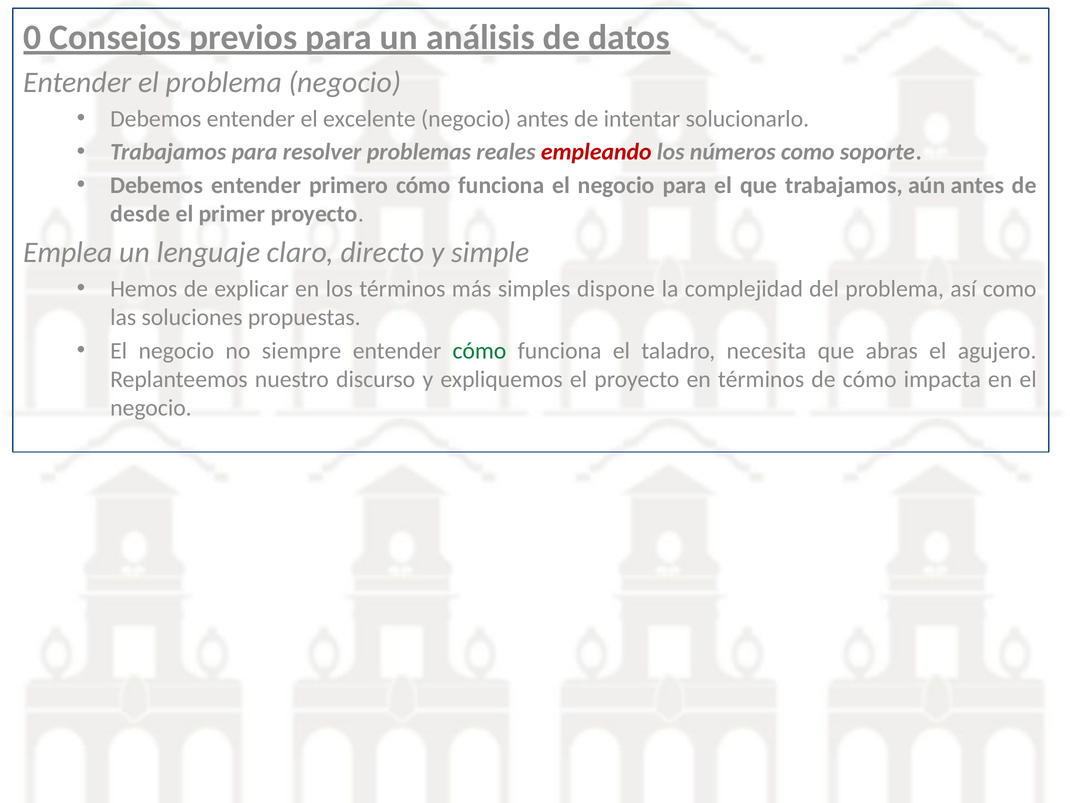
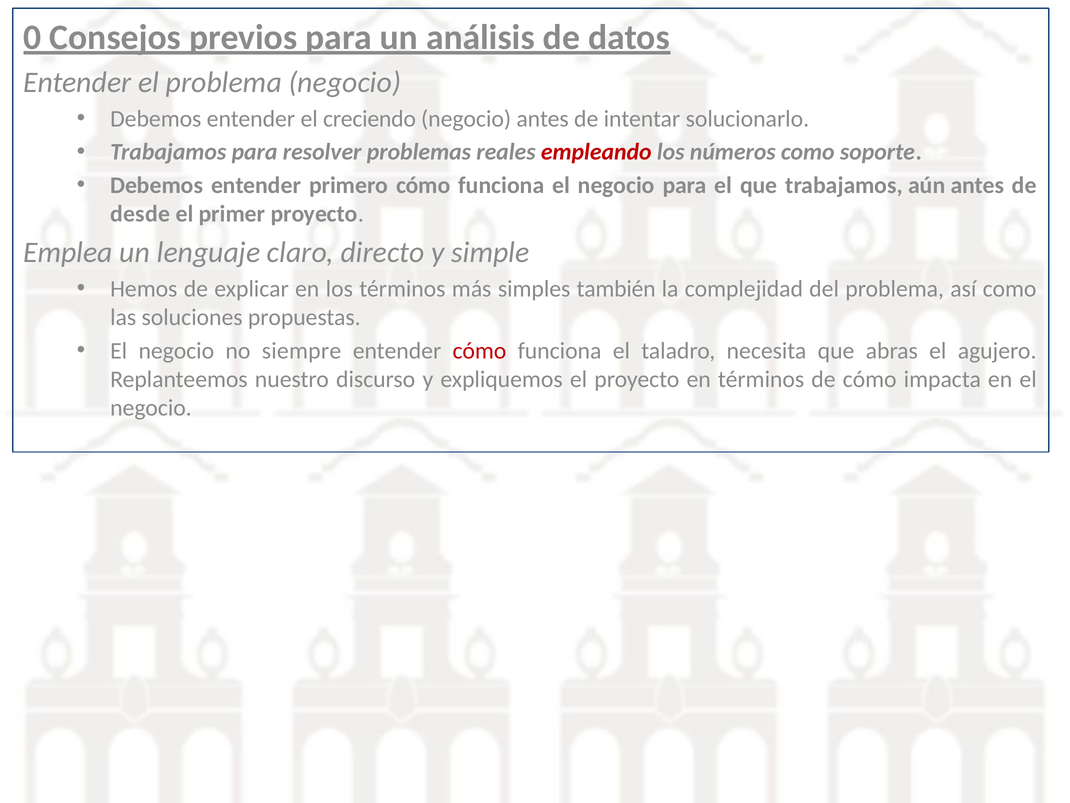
excelente: excelente -> creciendo (369, 119)
dispone: dispone -> también (616, 289)
cómo colour: green -> red (479, 350)
